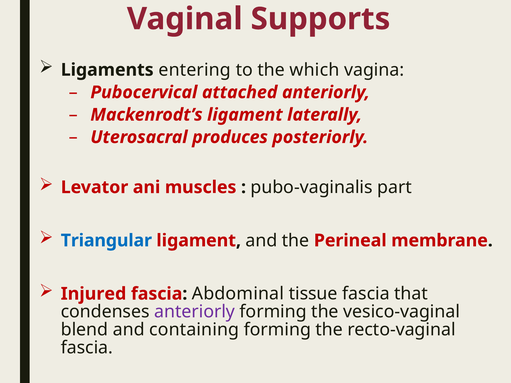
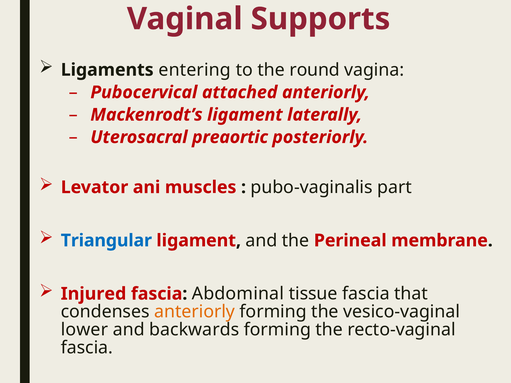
which: which -> round (315, 70)
produces: produces -> preaortic (230, 137)
anteriorly colour: purple -> orange (195, 312)
blend: blend -> lower (84, 330)
containing: containing -> backwards (194, 330)
